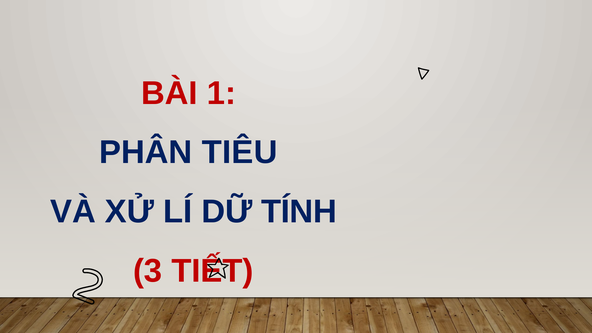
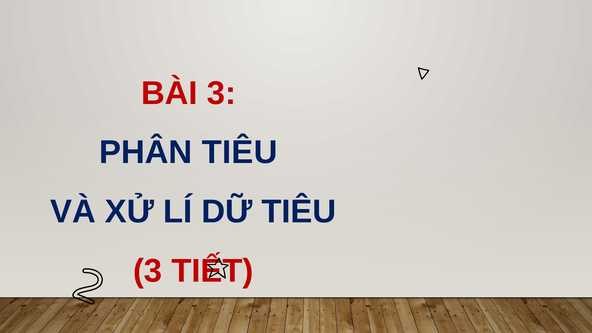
BÀI 1: 1 -> 3 (222, 93)
DỮ TÍNH: TÍNH -> TIÊU (299, 212)
